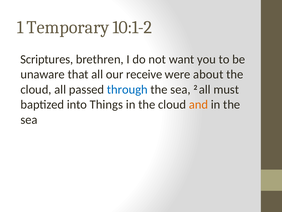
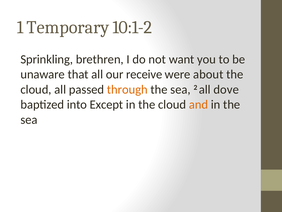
Scriptures: Scriptures -> Sprinkling (47, 59)
through colour: blue -> orange (127, 89)
must: must -> dove (226, 89)
Things: Things -> Except (106, 104)
